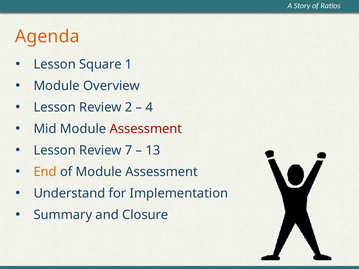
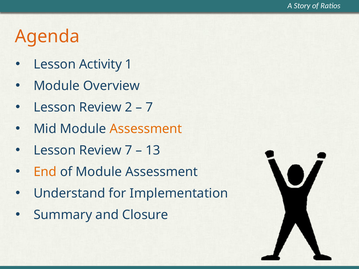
Square: Square -> Activity (100, 64)
4: 4 -> 7 (149, 107)
Assessment colour: red -> orange (146, 129)
